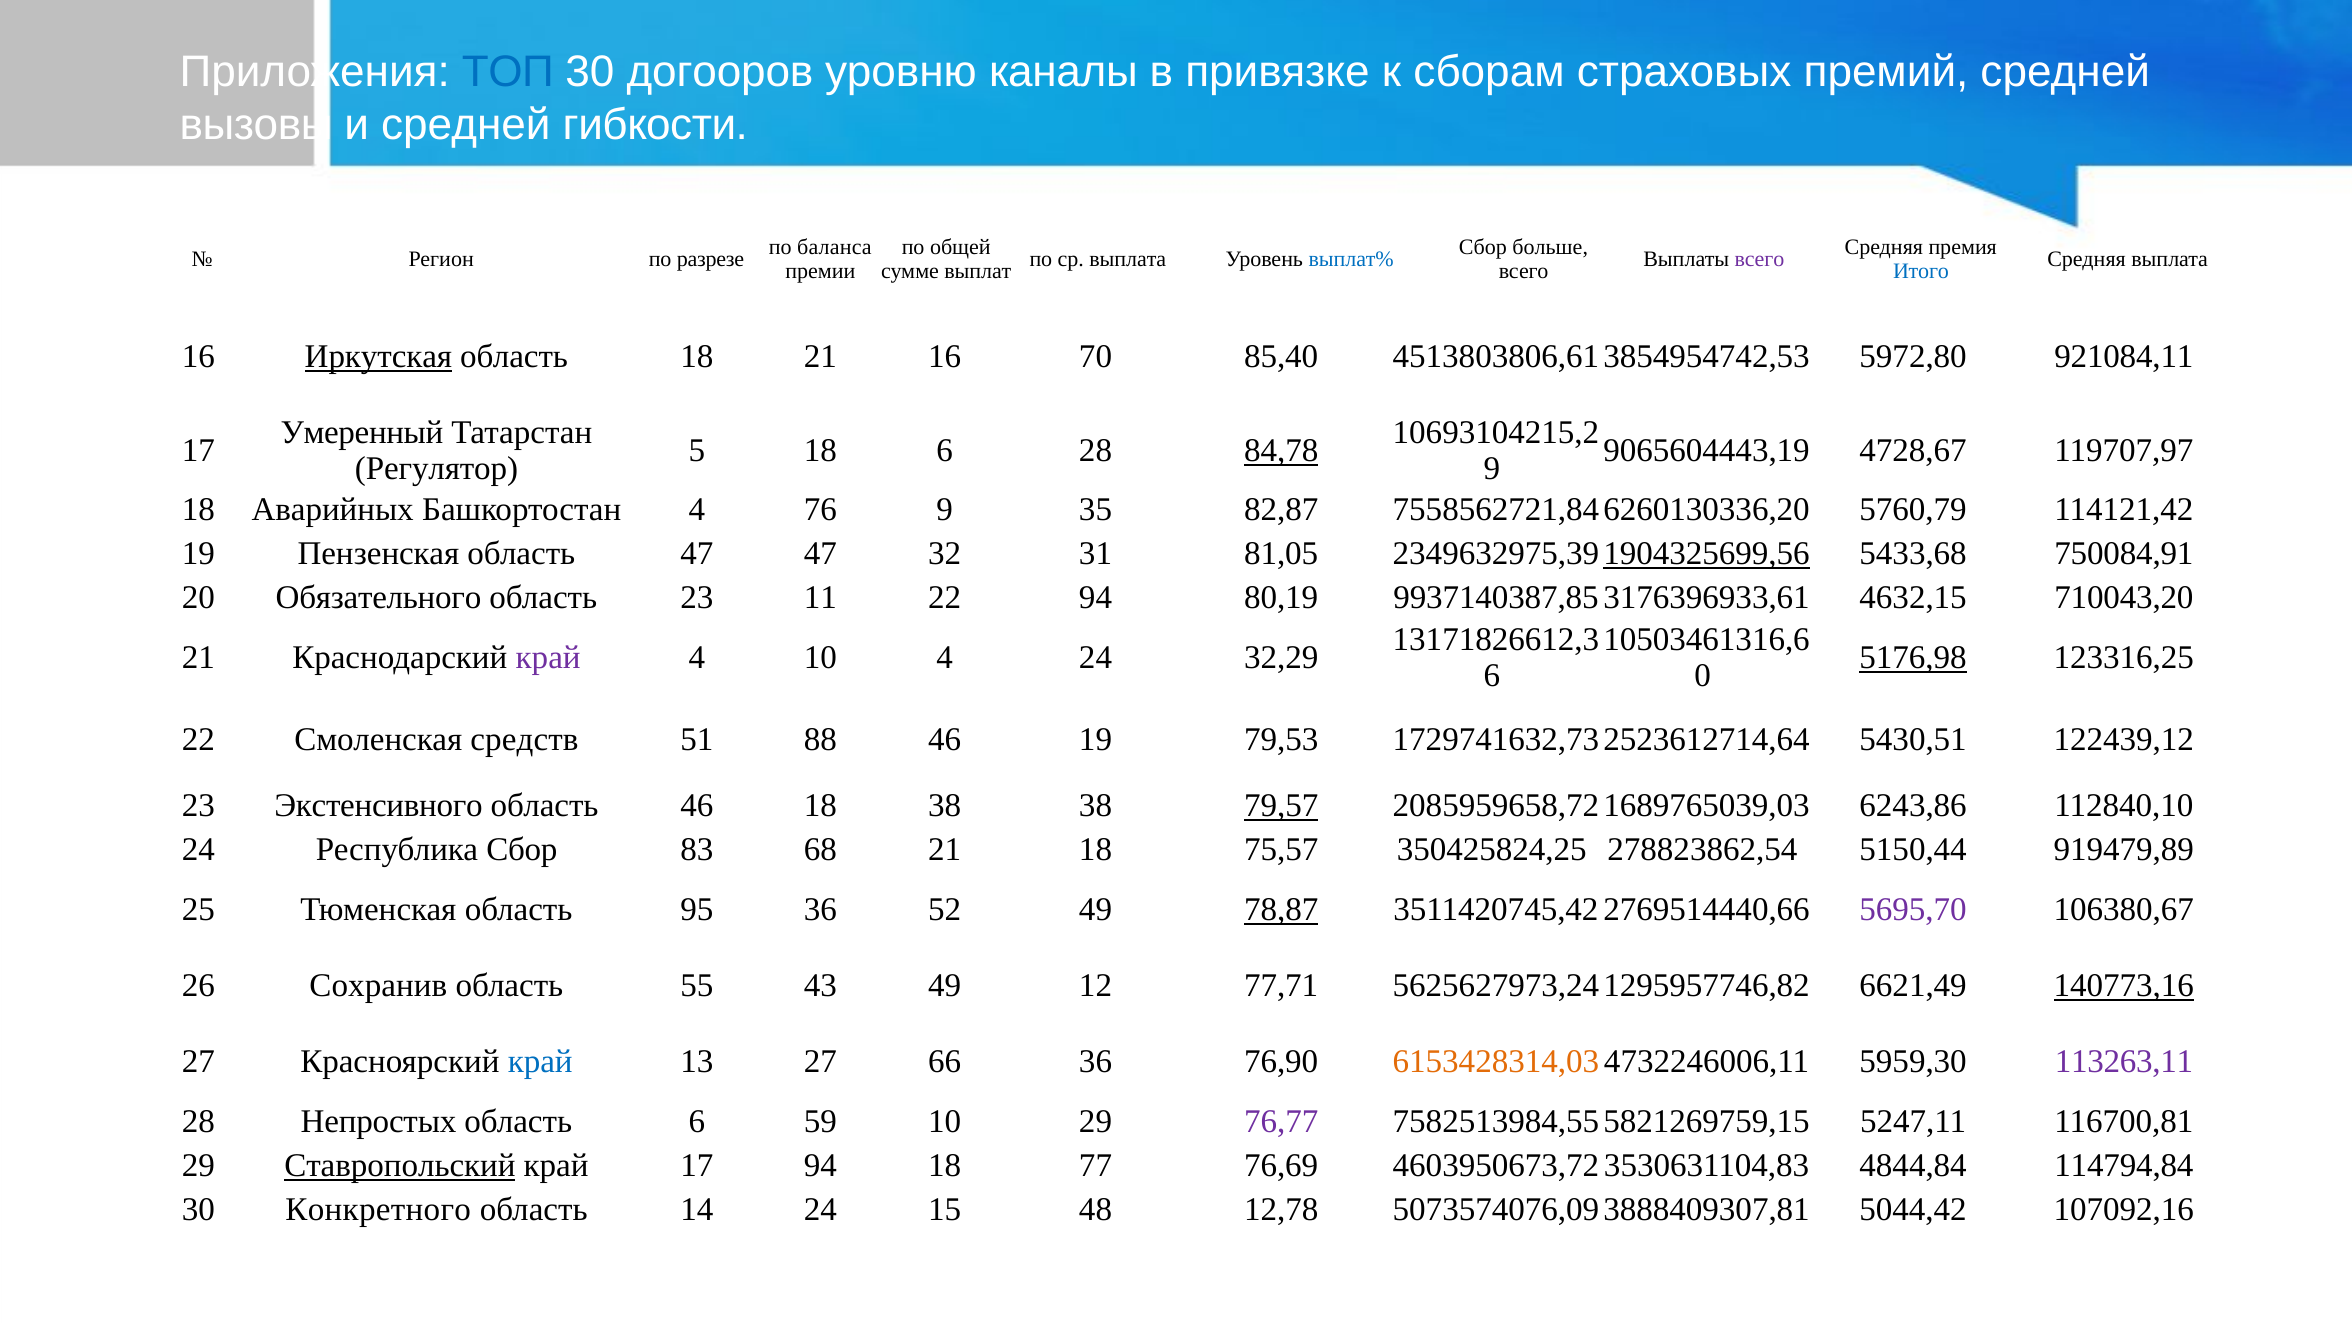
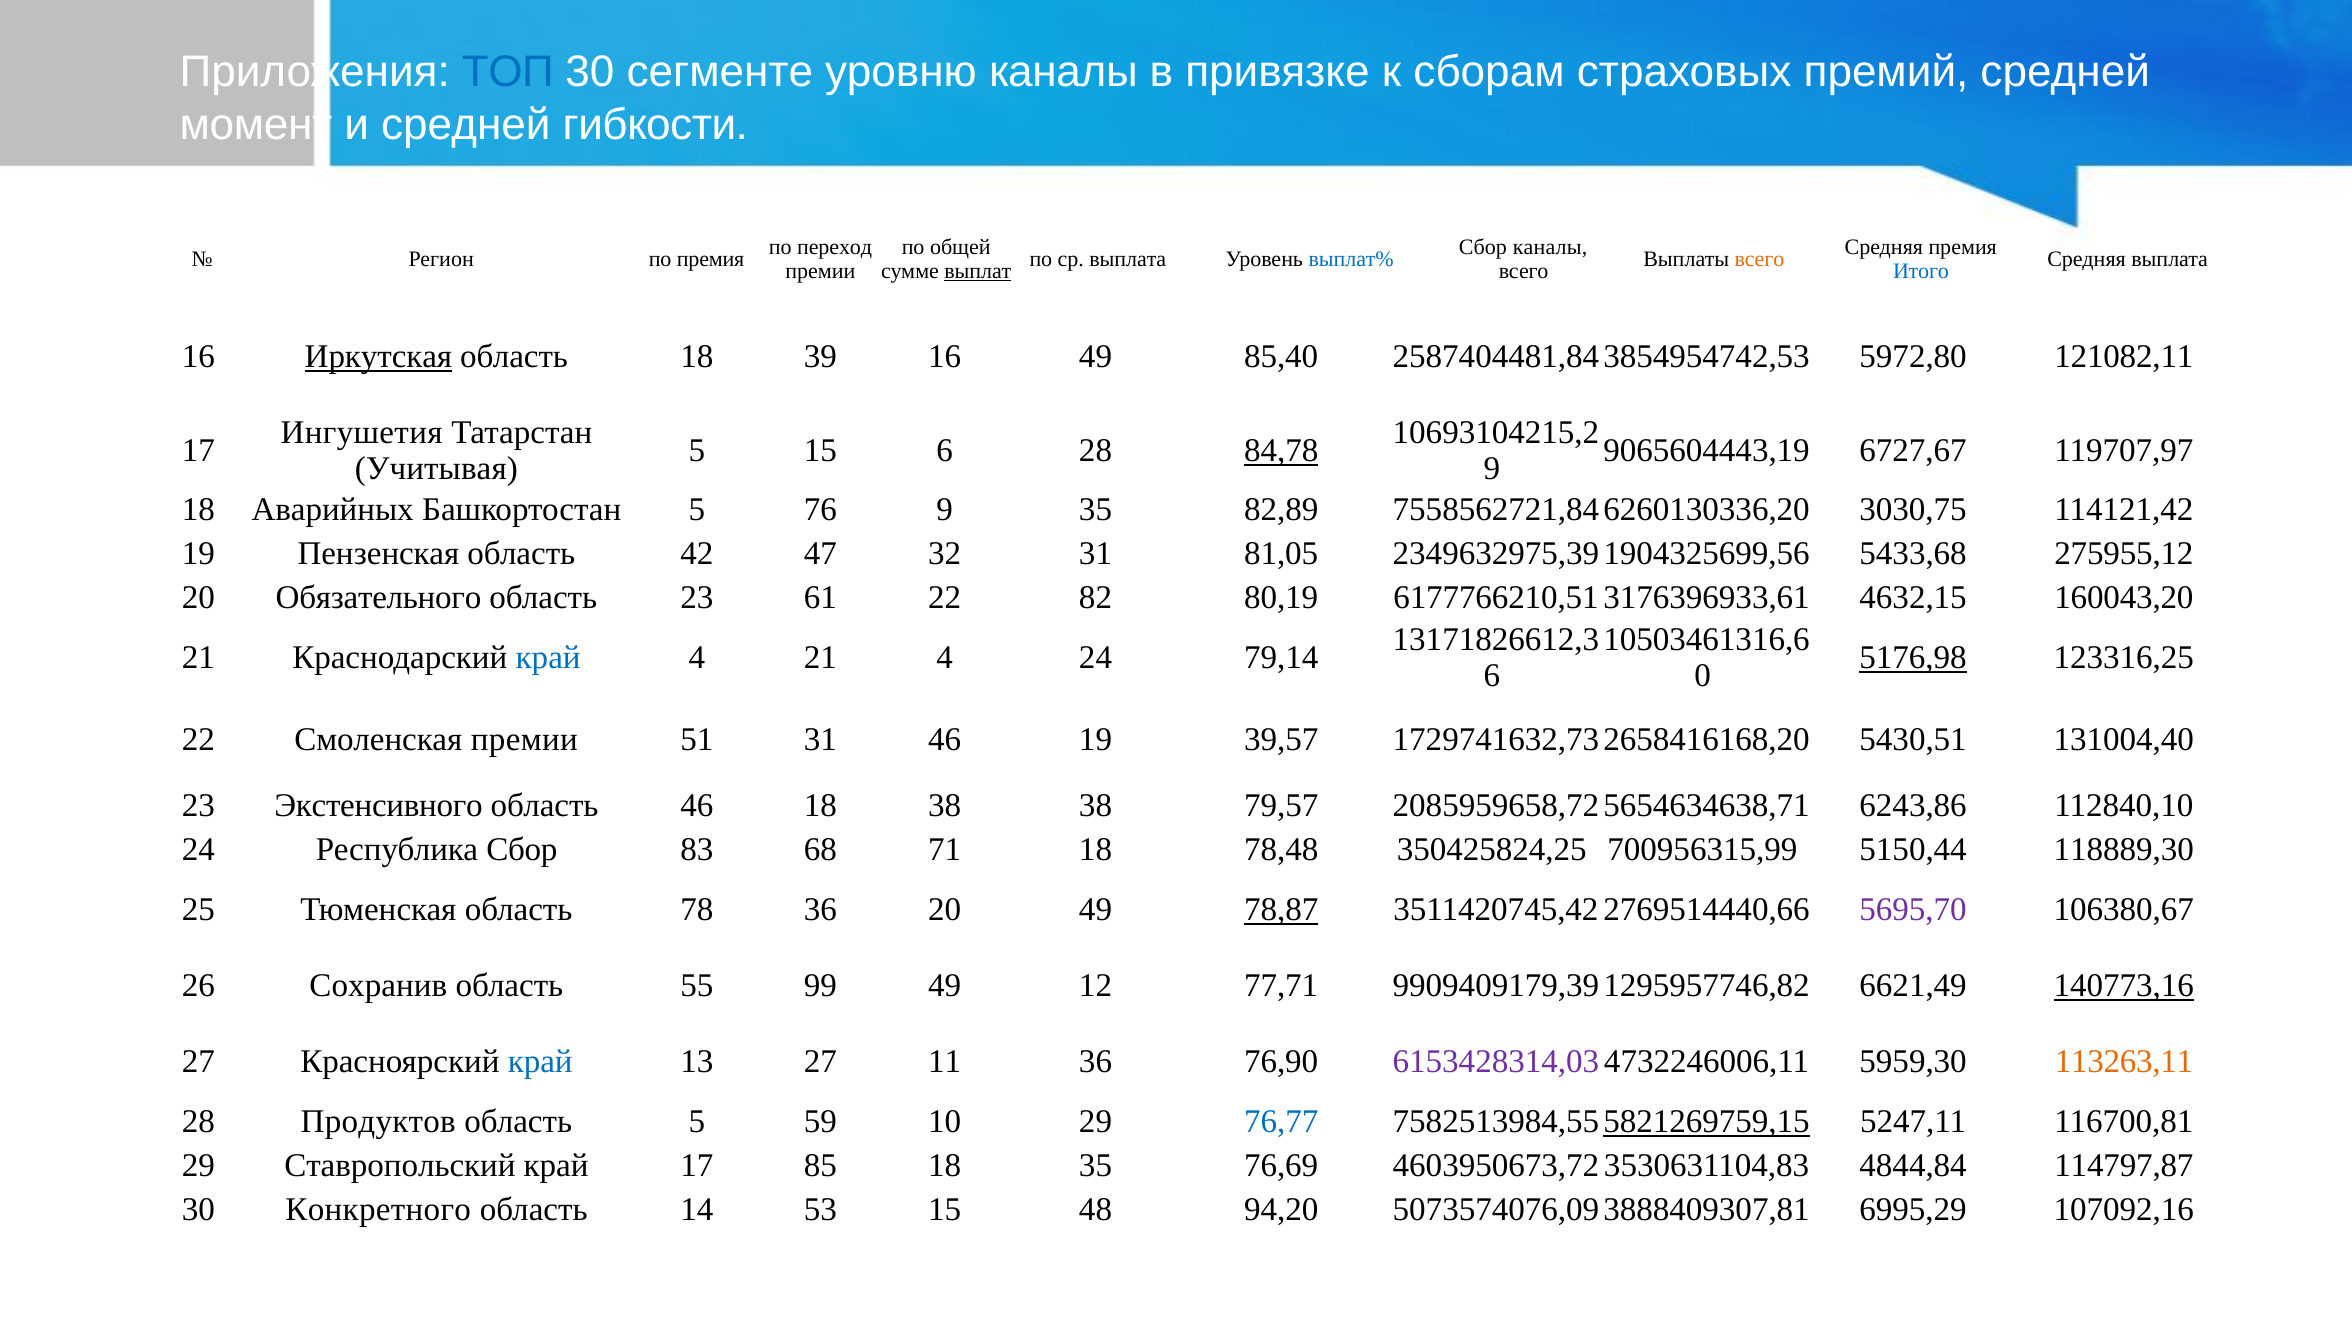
догооров: догооров -> сегменте (720, 72)
вызовы: вызовы -> момент (256, 125)
баланса: баланса -> переход (835, 247)
Сбор больше: больше -> каналы (1550, 247)
по разрезе: разрезе -> премия (711, 259)
всего colour: purple -> orange (1760, 259)
выплат underline: none -> present (978, 271)
18 21: 21 -> 39 (820, 357)
16 70: 70 -> 49 (1096, 357)
4513803806,61: 4513803806,61 -> 2587404481,84 (1496, 357)
921084,11: 921084,11 -> 121082,11 (2124, 357)
Умеренный: Умеренный -> Ингушетия (362, 432)
5 18: 18 -> 15 (820, 451)
4728,67: 4728,67 -> 6727,67 (1913, 451)
Регулятор: Регулятор -> Учитывая (436, 469)
Башкортостан 4: 4 -> 5 (697, 509)
82,87: 82,87 -> 82,89 (1281, 509)
5760,79: 5760,79 -> 3030,75 (1913, 509)
область 47: 47 -> 42 (697, 553)
1904325699,56 underline: present -> none (1707, 553)
750084,91: 750084,91 -> 275955,12 (2124, 553)
11: 11 -> 61 (820, 598)
22 94: 94 -> 82 (1096, 598)
9937140387,85: 9937140387,85 -> 6177766210,51 (1496, 598)
710043,20: 710043,20 -> 160043,20 (2124, 598)
край colour: purple -> blue (548, 658)
4 10: 10 -> 21 (820, 658)
32,29: 32,29 -> 79,14 (1281, 658)
Смоленская средств: средств -> премии (524, 740)
51 88: 88 -> 31 (820, 740)
79,53: 79,53 -> 39,57 (1281, 740)
2523612714,64: 2523612714,64 -> 2658416168,20 (1707, 740)
122439,12: 122439,12 -> 131004,40 (2124, 740)
79,57 underline: present -> none (1281, 806)
1689765039,03: 1689765039,03 -> 5654634638,71 (1707, 806)
68 21: 21 -> 71 (945, 850)
75,57: 75,57 -> 78,48 (1281, 850)
278823862,54: 278823862,54 -> 700956315,99 (1702, 850)
919479,89: 919479,89 -> 118889,30 (2124, 850)
95: 95 -> 78 (697, 910)
36 52: 52 -> 20 (945, 910)
43: 43 -> 99 (820, 986)
5625627973,24: 5625627973,24 -> 9909409179,39 (1496, 986)
66: 66 -> 11 (945, 1062)
6153428314,03 colour: orange -> purple (1496, 1062)
113263,11 colour: purple -> orange (2124, 1062)
Непростых: Непростых -> Продуктов (378, 1122)
область 6: 6 -> 5 (697, 1122)
76,77 colour: purple -> blue (1281, 1122)
5821269759,15 underline: none -> present (1707, 1122)
Ставропольский underline: present -> none (400, 1166)
17 94: 94 -> 85 (820, 1166)
18 77: 77 -> 35 (1096, 1166)
114794,84: 114794,84 -> 114797,87 (2124, 1166)
14 24: 24 -> 53 (820, 1210)
12,78: 12,78 -> 94,20 (1281, 1210)
5044,42: 5044,42 -> 6995,29 (1913, 1210)
